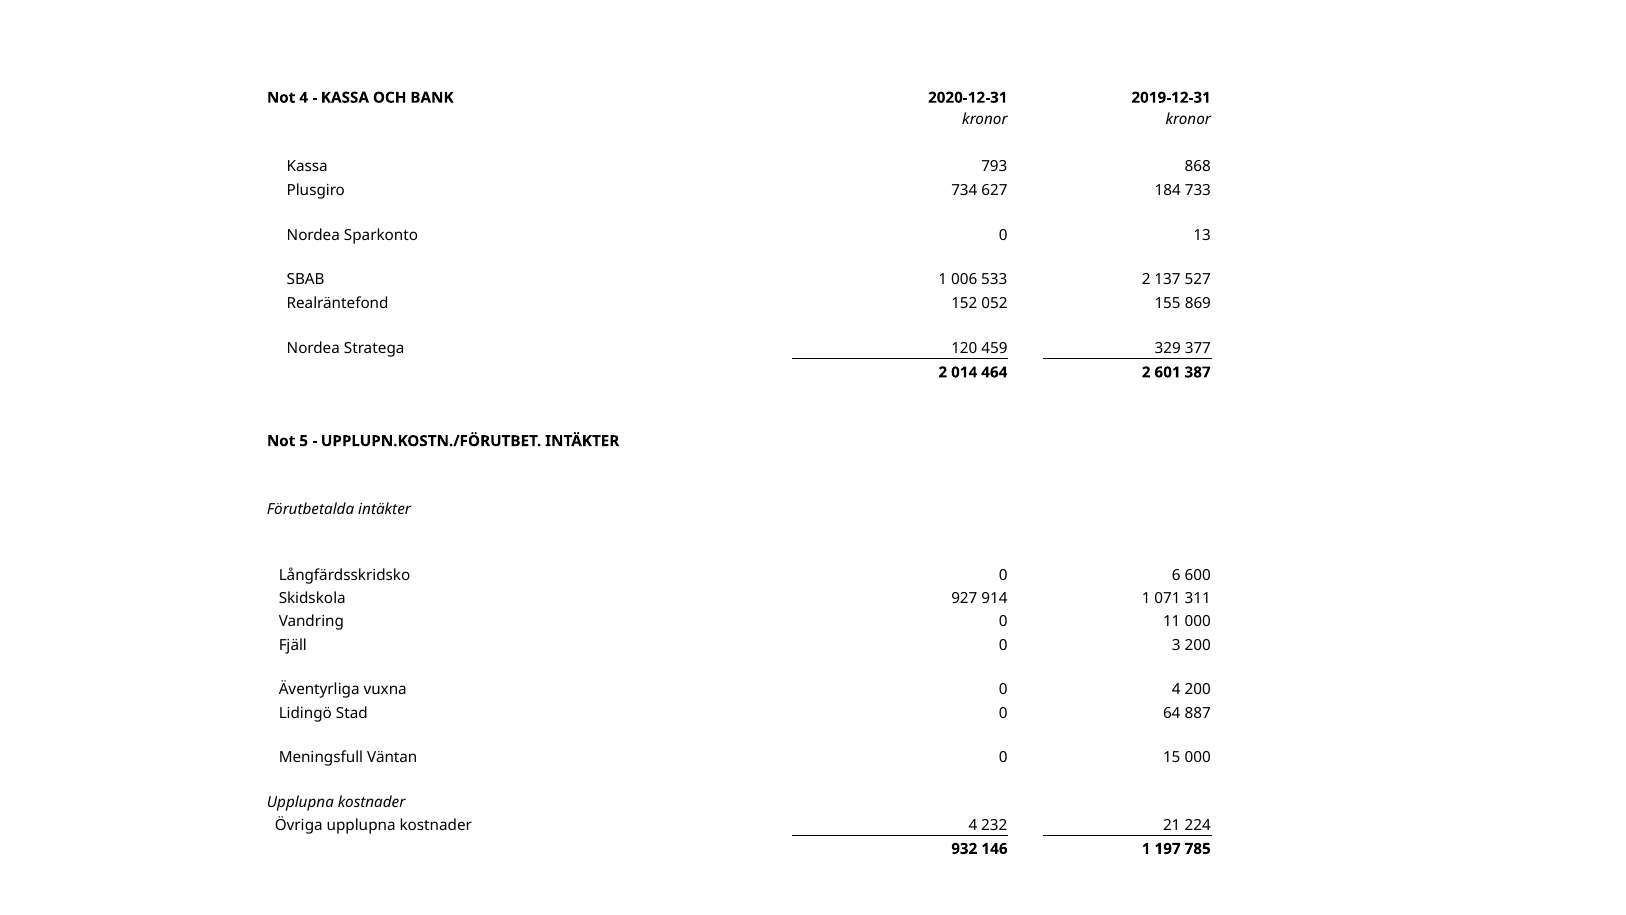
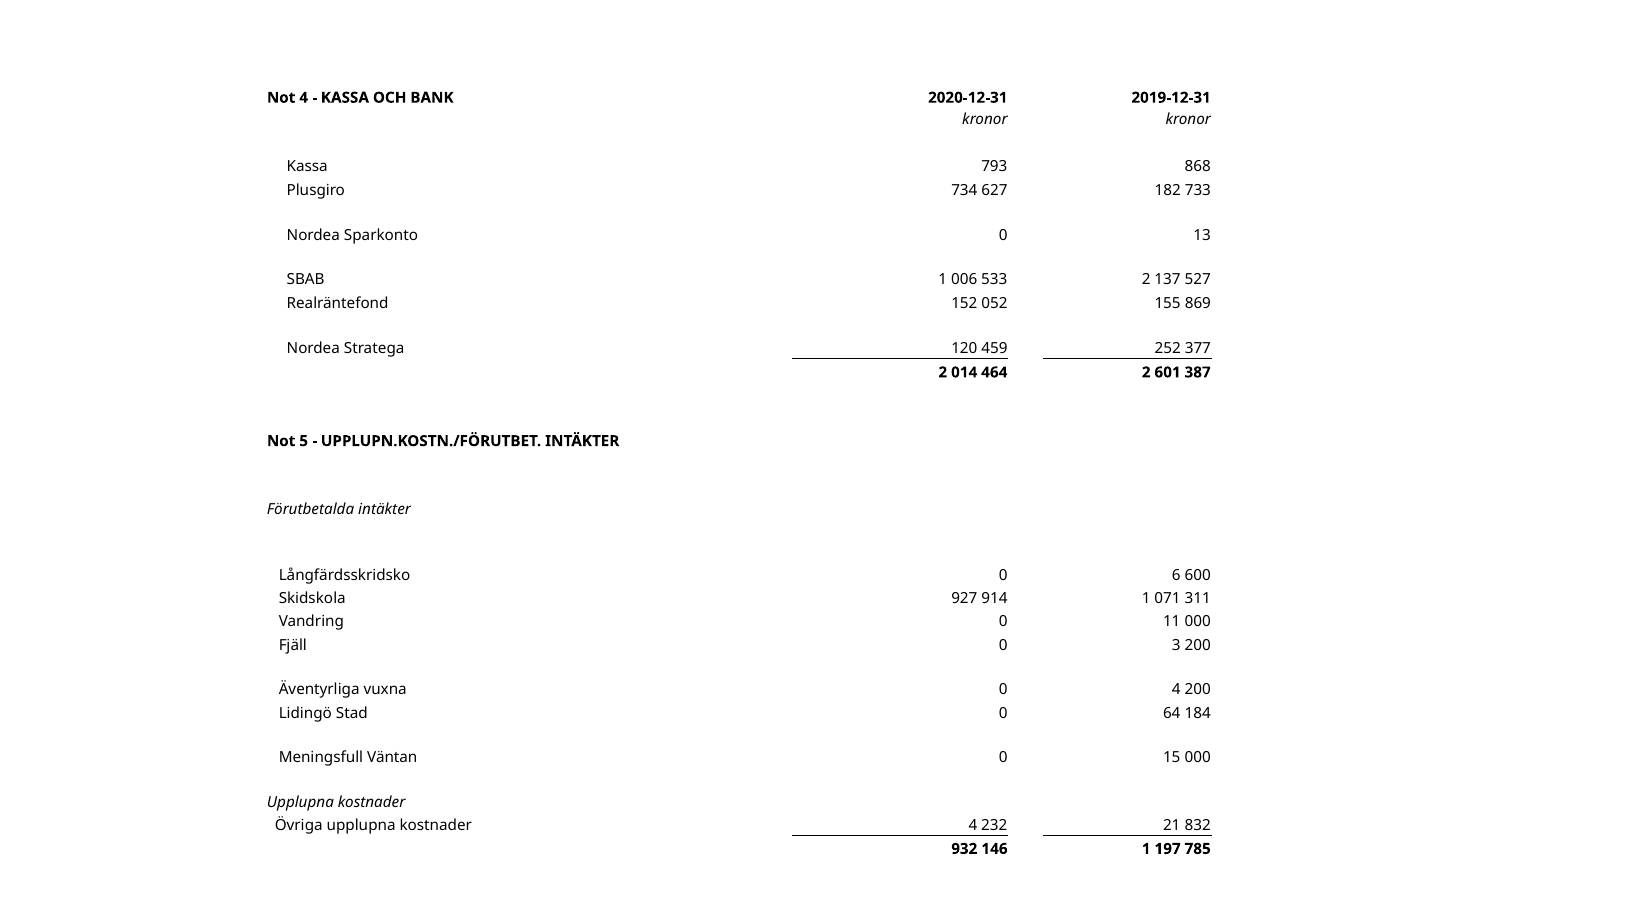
184: 184 -> 182 (1168, 190)
329: 329 -> 252 (1168, 348)
887: 887 -> 184 (1198, 713)
224: 224 -> 832 (1198, 825)
